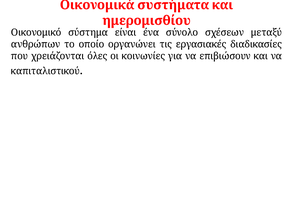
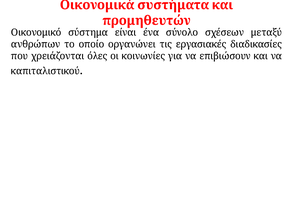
ημερομισθίου: ημερομισθίου -> προμηθευτών (147, 21)
